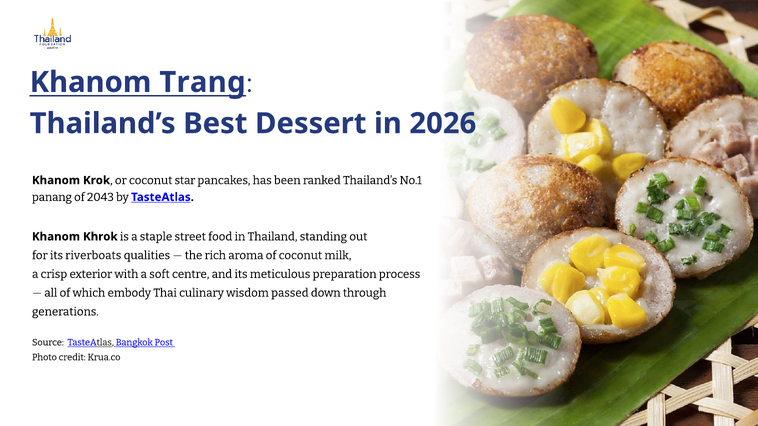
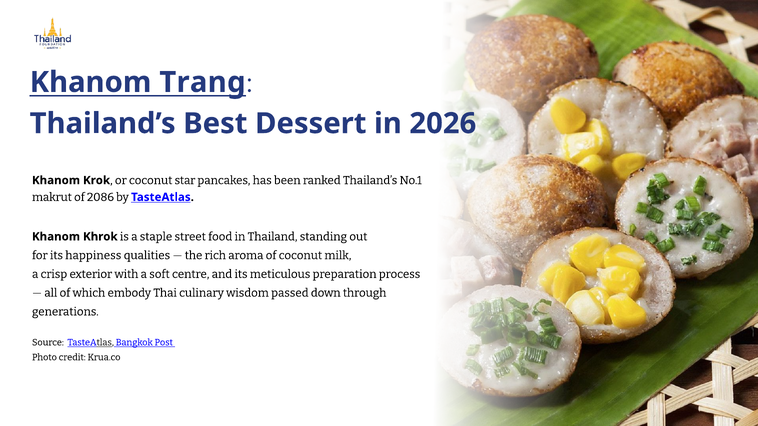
panang: panang -> makrut (52, 197)
2043: 2043 -> 2086 (101, 197)
riverboats: riverboats -> happiness (93, 256)
